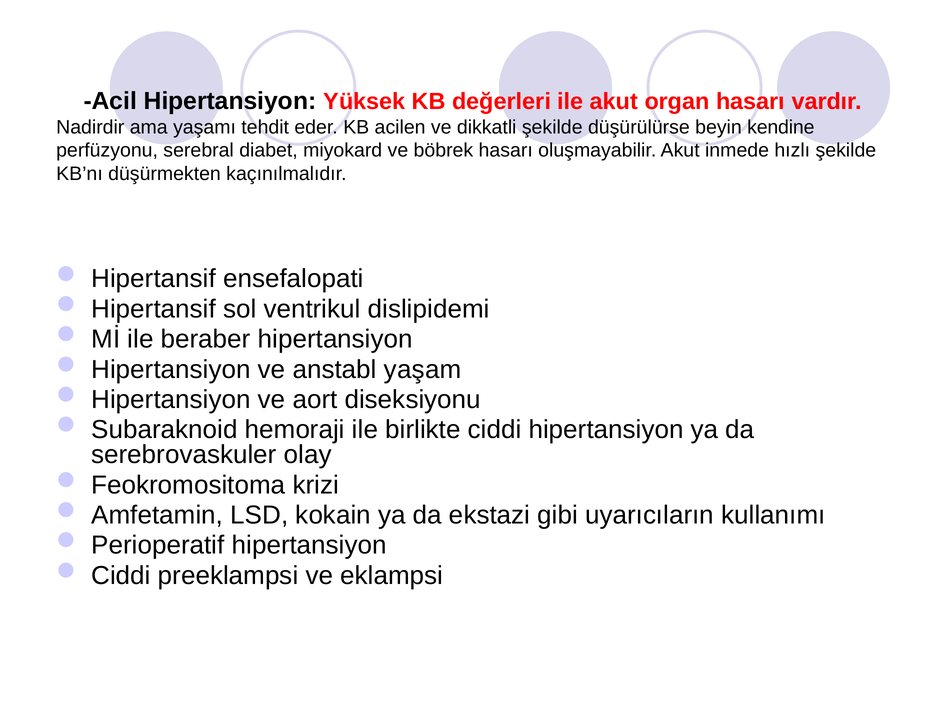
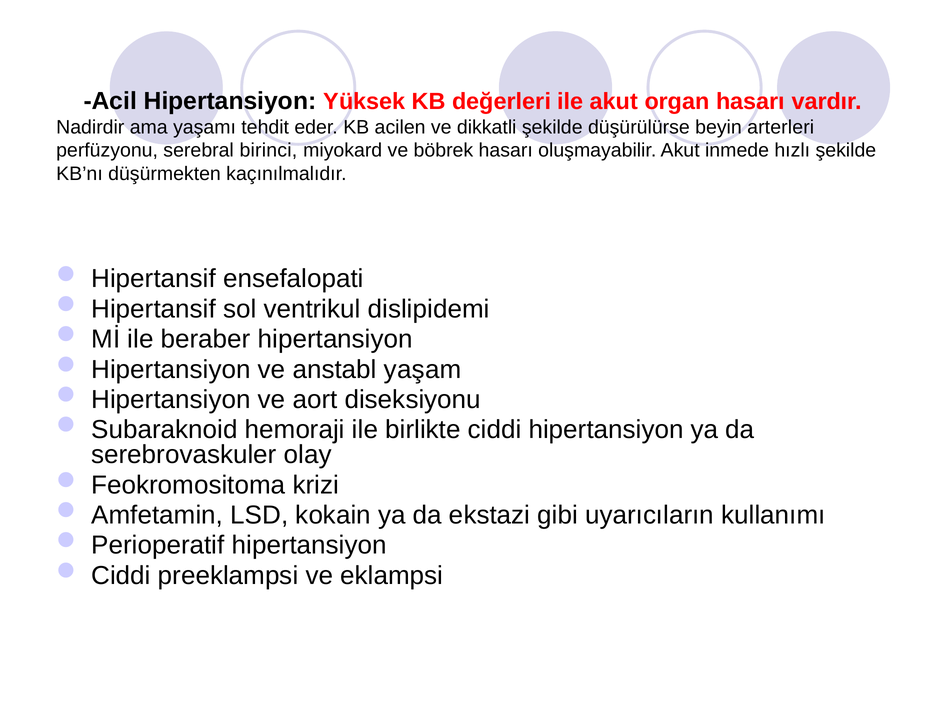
kendine: kendine -> arterleri (781, 127)
diabet: diabet -> birinci (268, 151)
